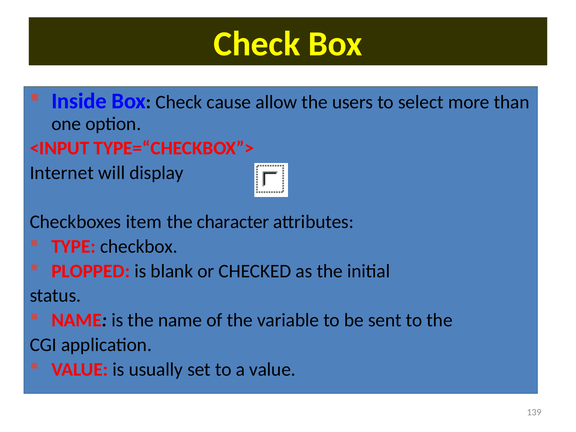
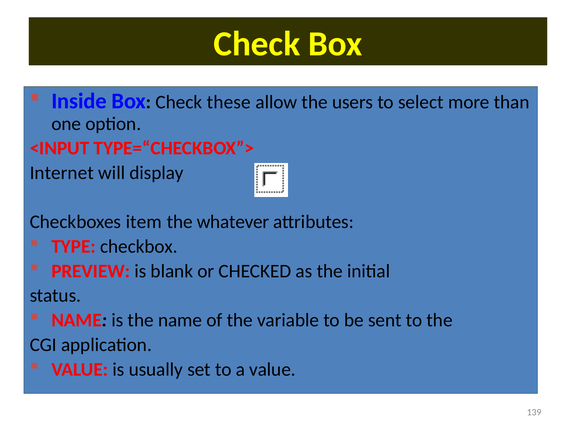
cause: cause -> these (229, 102)
character: character -> whatever (233, 222)
PLOPPED: PLOPPED -> PREVIEW (91, 271)
